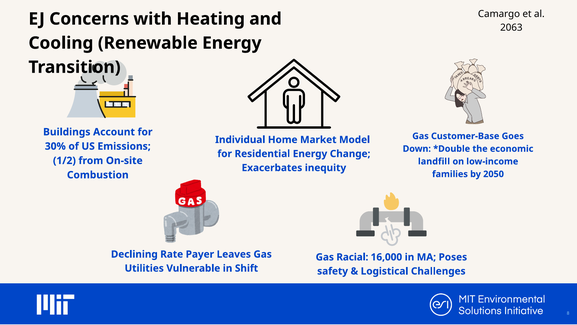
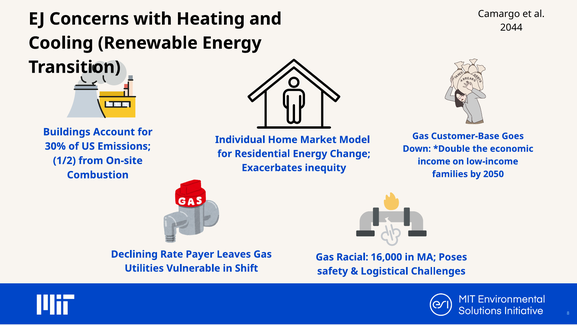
2063: 2063 -> 2044 (511, 28)
landfill: landfill -> income (434, 161)
